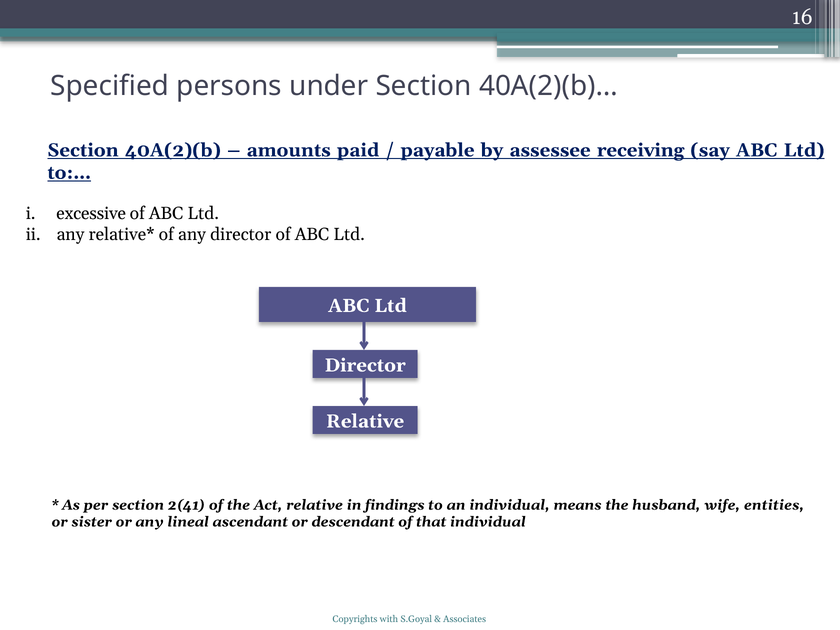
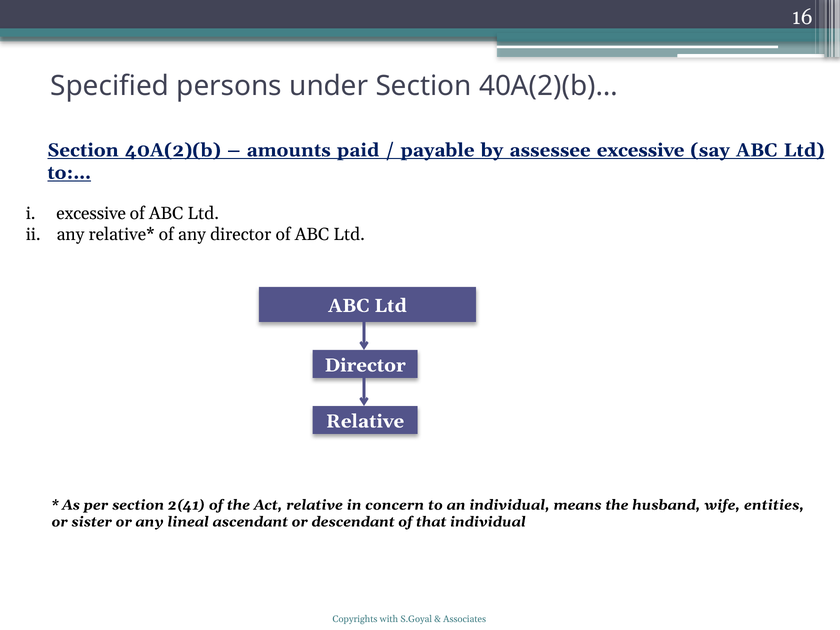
assessee receiving: receiving -> excessive (641, 150)
findings: findings -> concern (395, 505)
